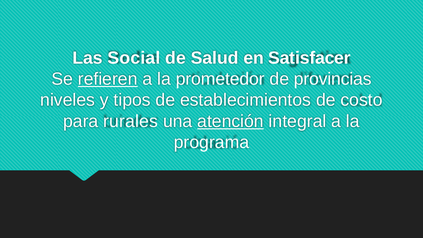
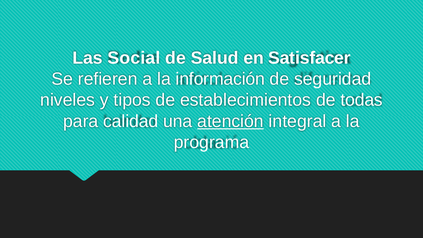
refieren underline: present -> none (108, 79)
prometedor: prometedor -> información (220, 79)
provincias: provincias -> seguridad (333, 79)
costo: costo -> todas (362, 100)
rurales: rurales -> calidad (131, 121)
